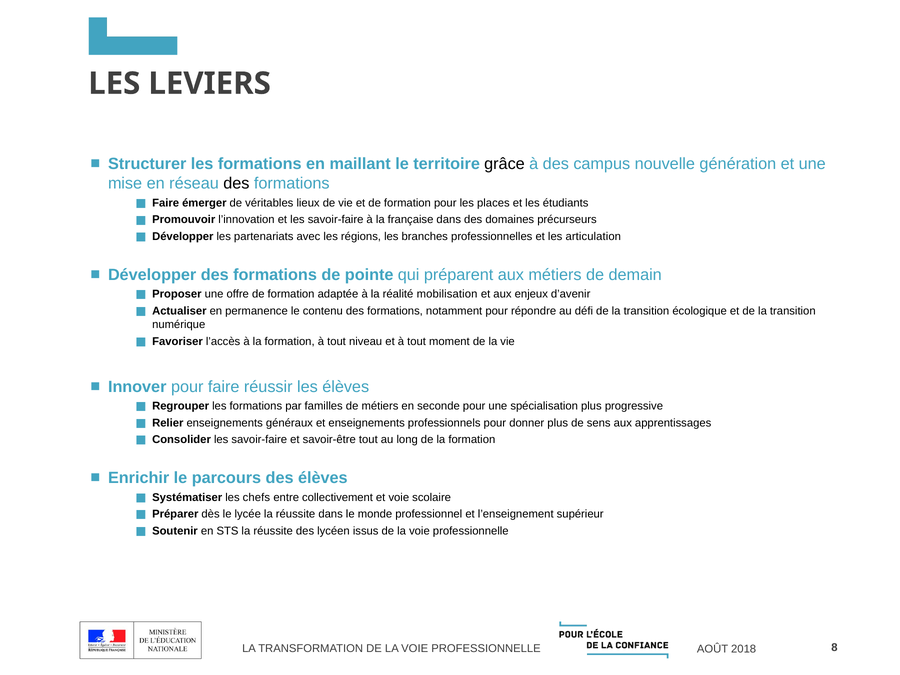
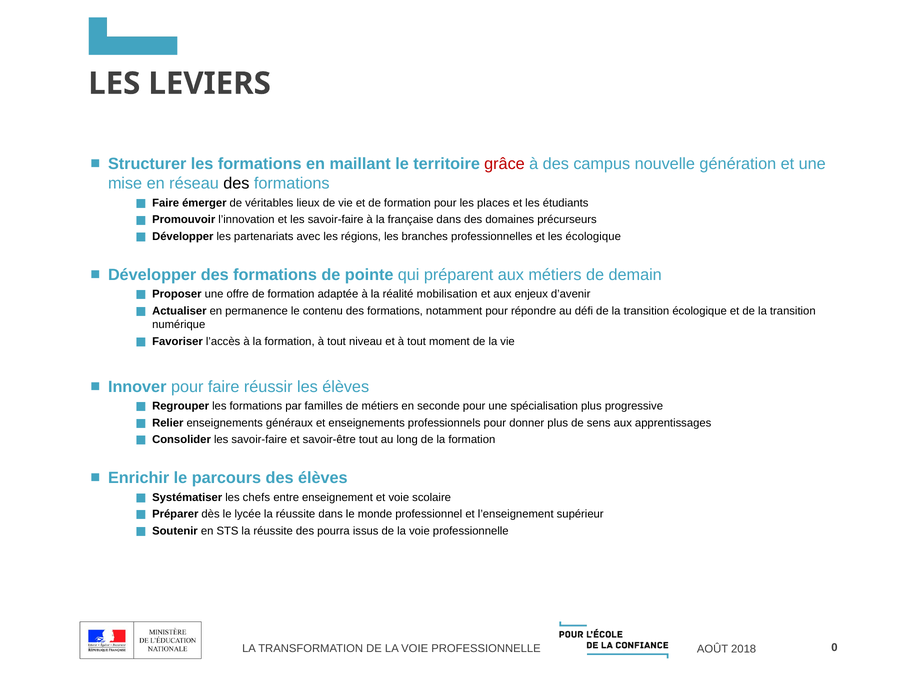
grâce colour: black -> red (504, 164)
les articulation: articulation -> écologique (593, 237)
collectivement: collectivement -> enseignement (337, 497)
lycéen: lycéen -> pourra (333, 531)
8: 8 -> 0 (834, 648)
